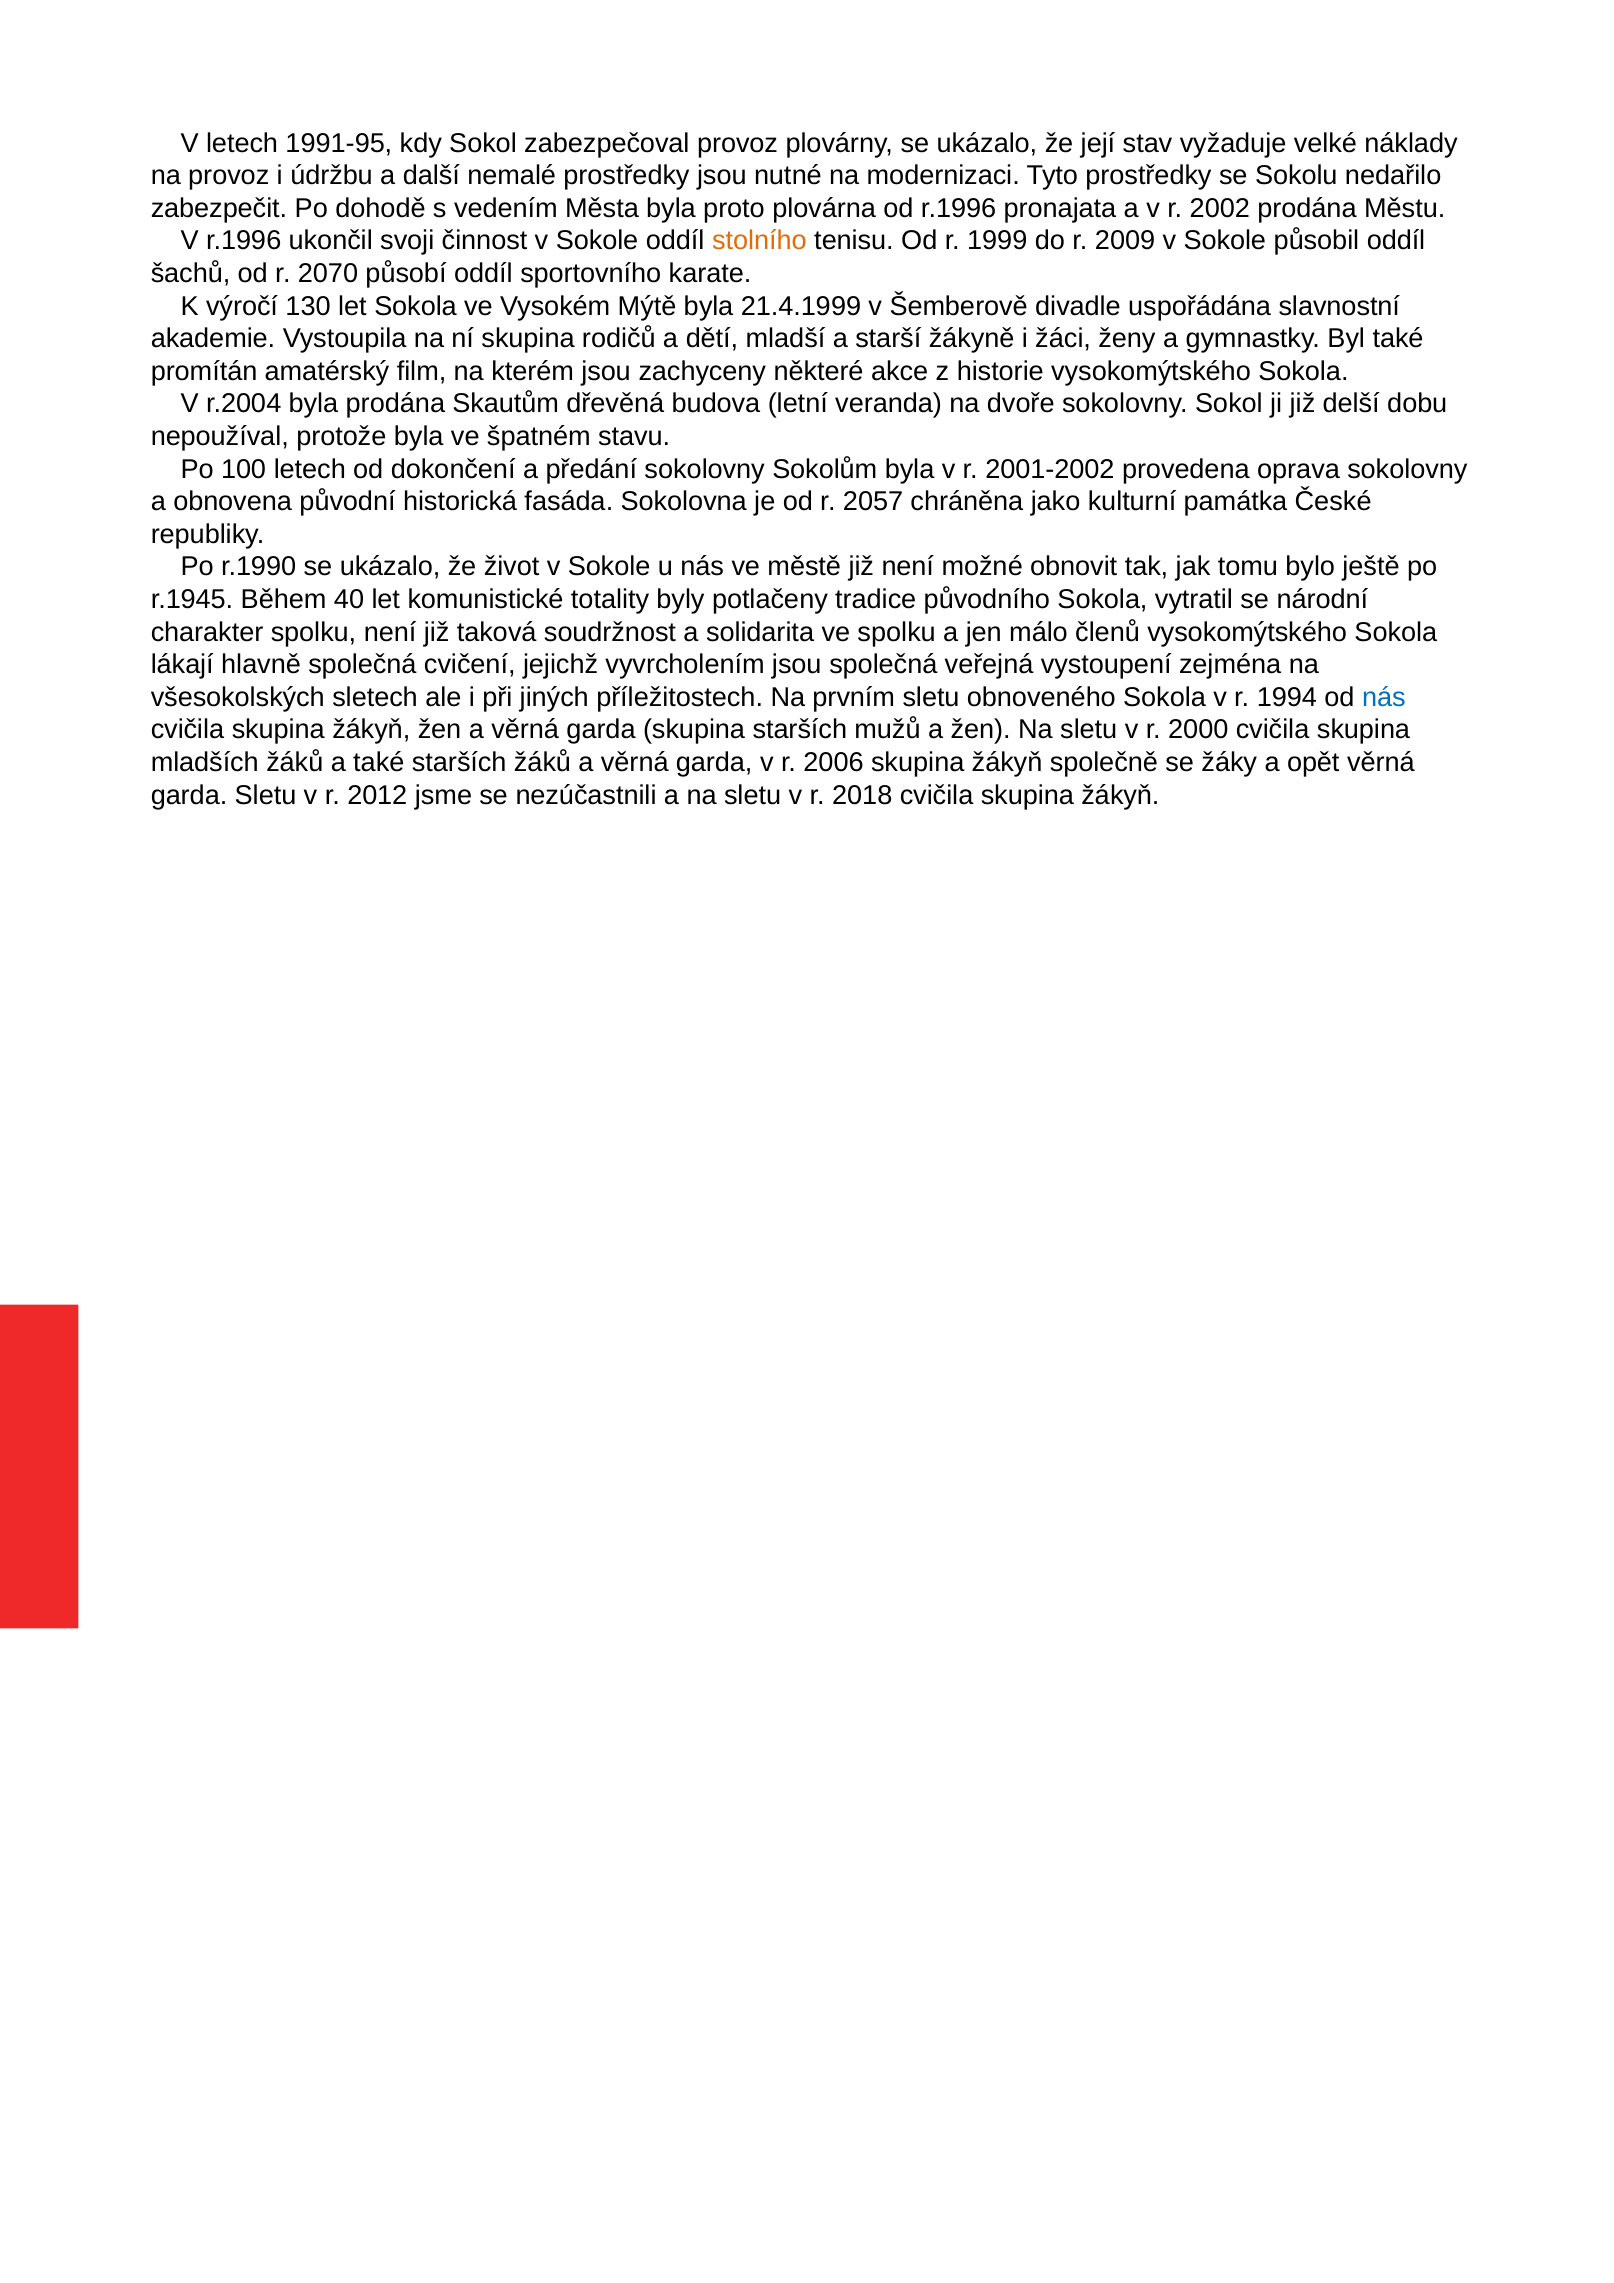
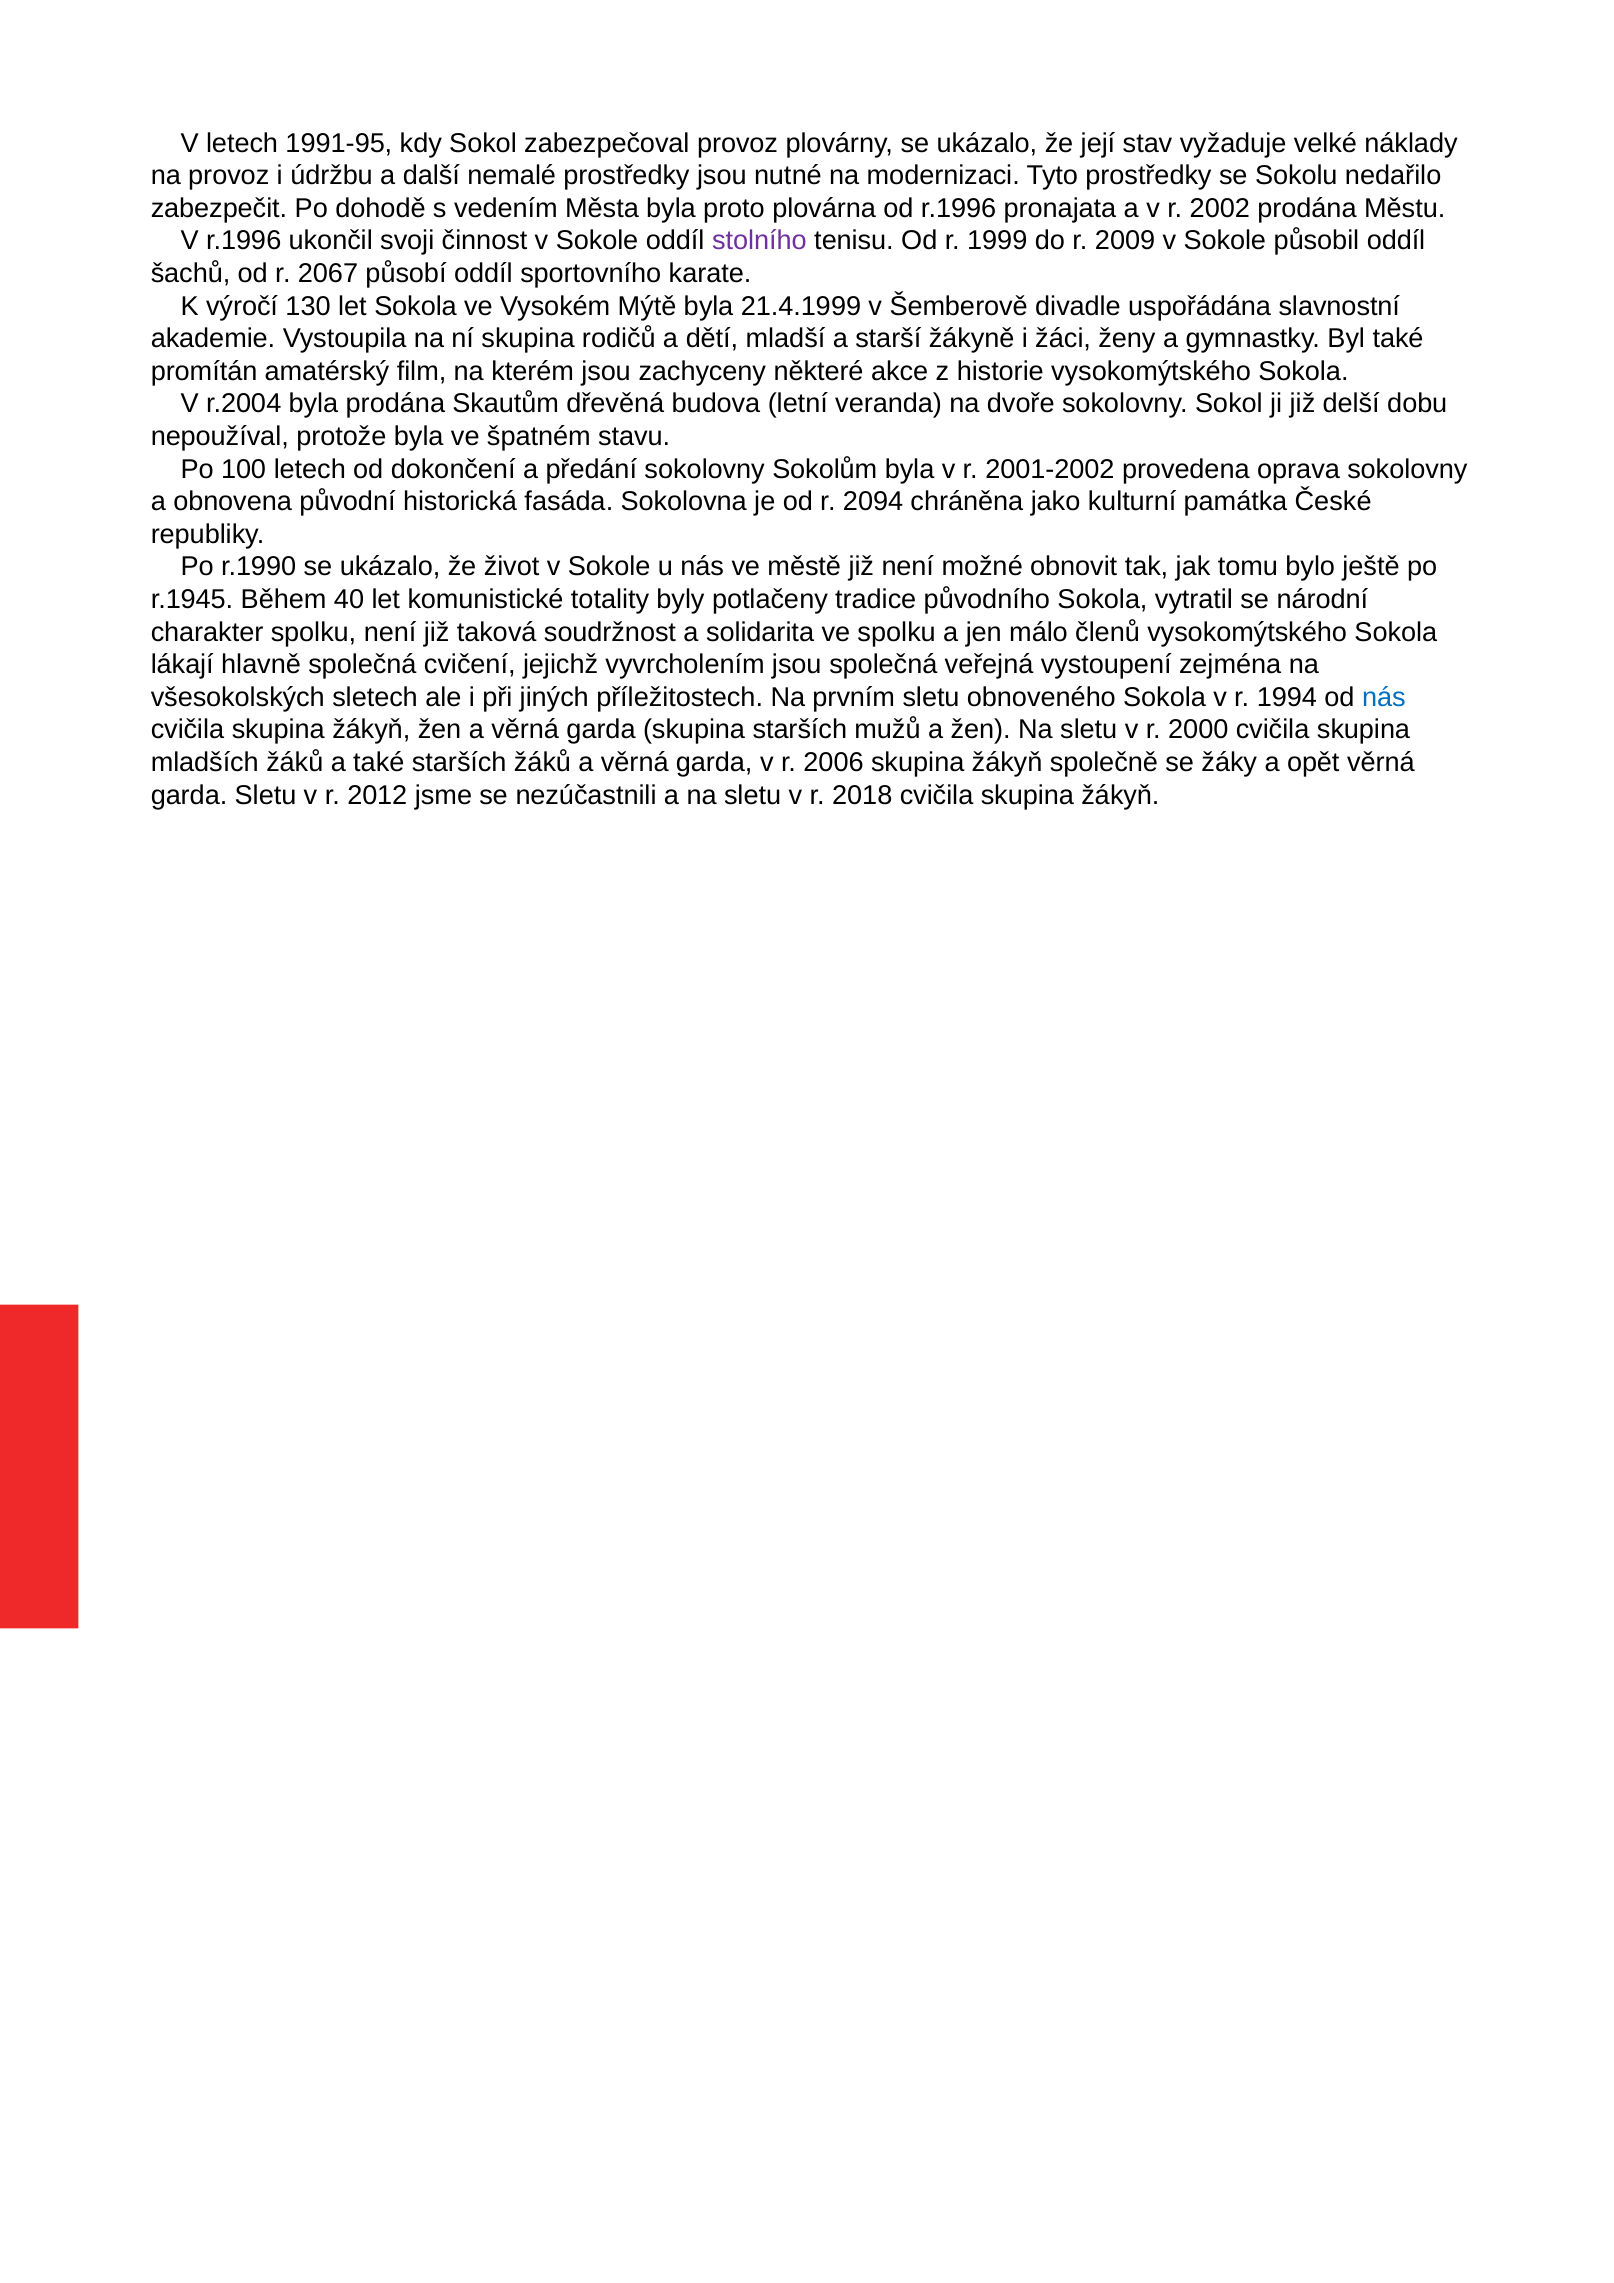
stolního colour: orange -> purple (759, 241)
2070: 2070 -> 2067 (328, 274)
2057: 2057 -> 2094 (873, 502)
